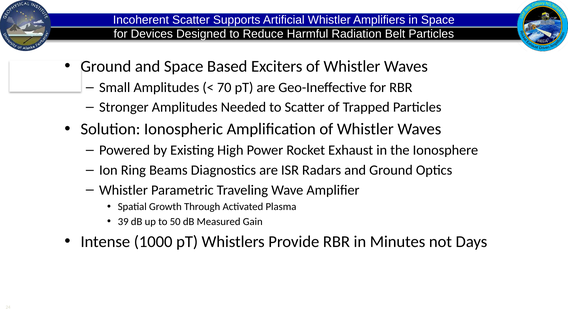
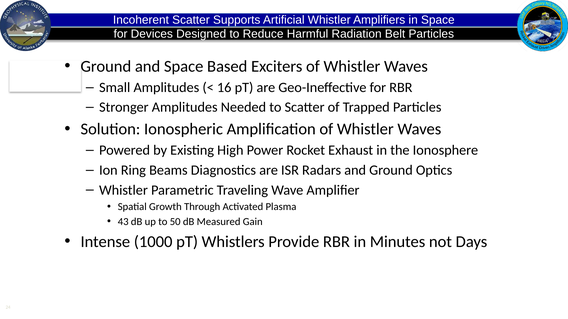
70: 70 -> 16 (224, 88)
39: 39 -> 43 (123, 222)
